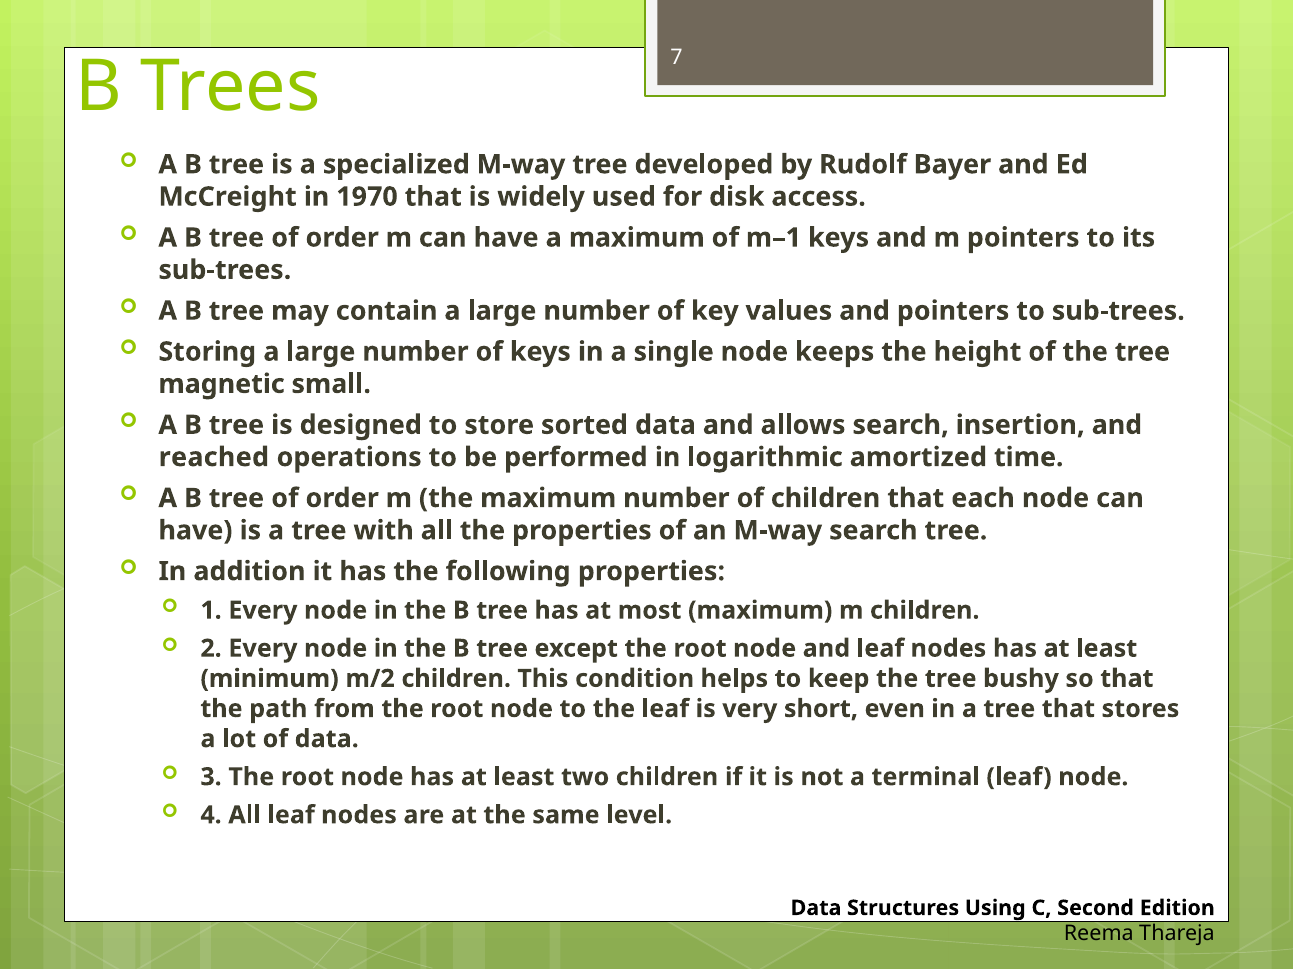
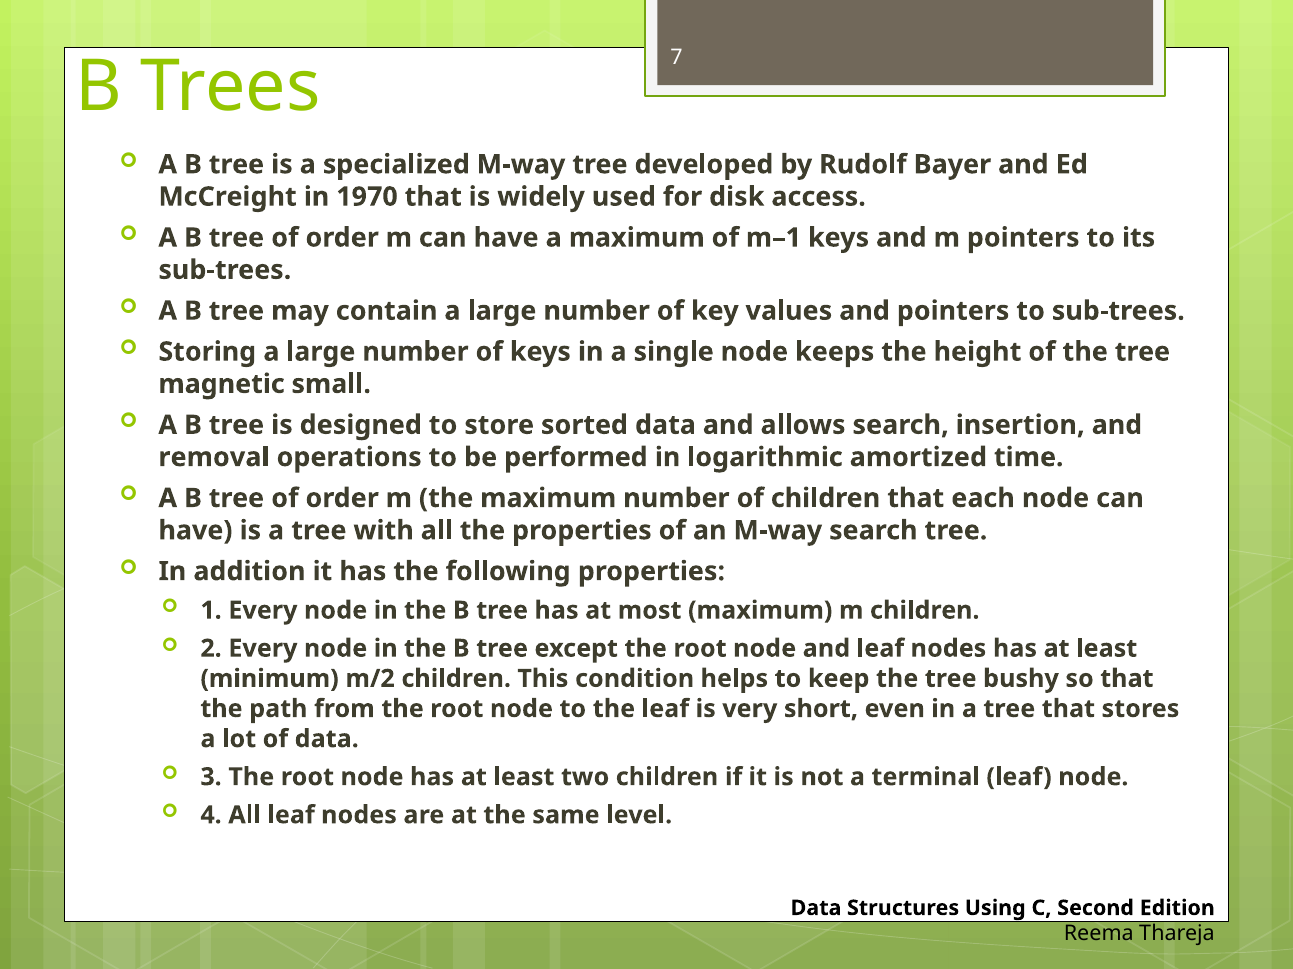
reached: reached -> removal (214, 458)
